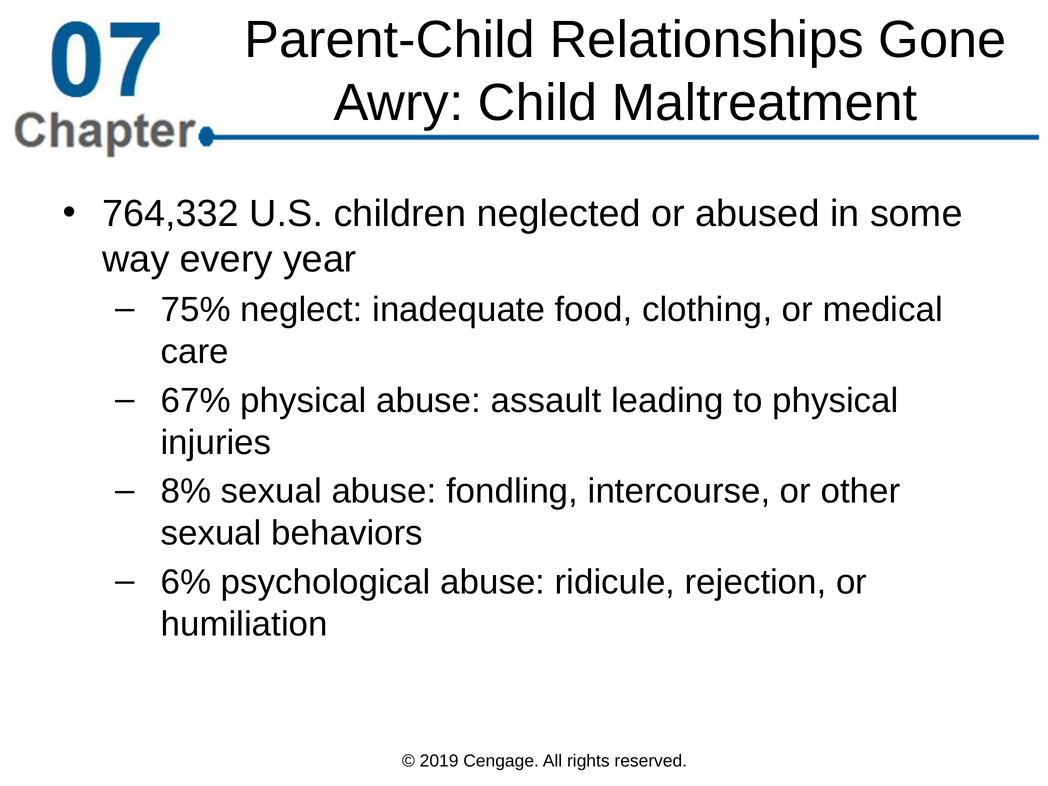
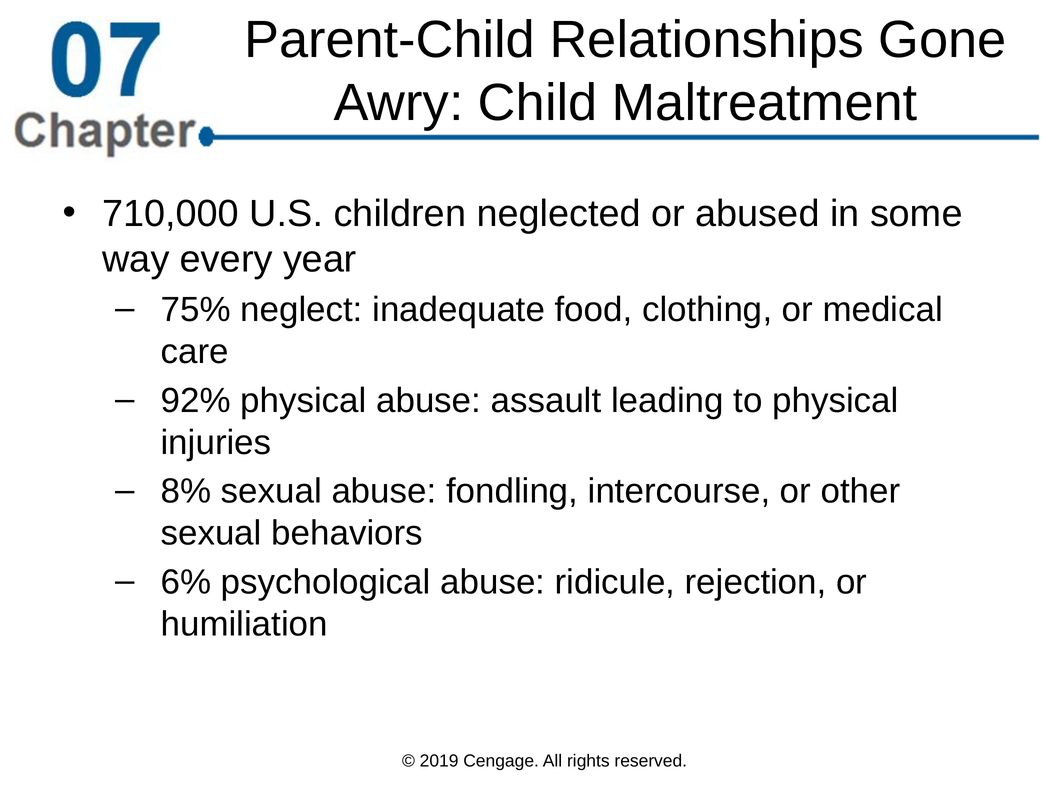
764,332: 764,332 -> 710,000 (171, 214)
67%: 67% -> 92% (196, 401)
